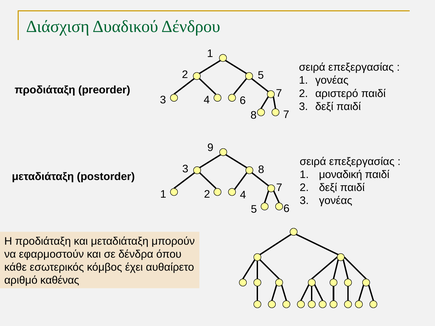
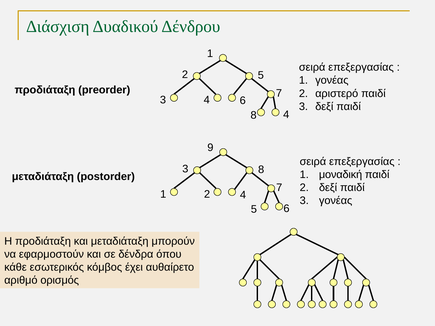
7: 7 -> 4 (286, 115)
καθένας: καθένας -> ορισμός (60, 281)
